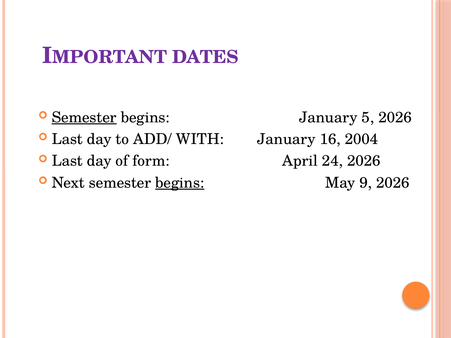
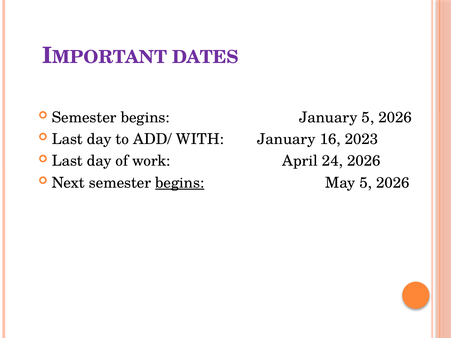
Semester underline: present -> none (84, 118)
2004: 2004 -> 2023 (362, 139)
form: form -> work (151, 161)
May 9: 9 -> 5 (366, 183)
